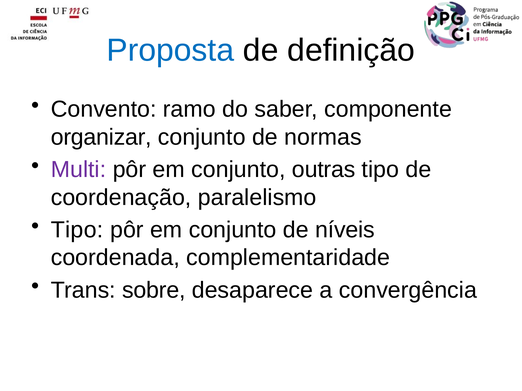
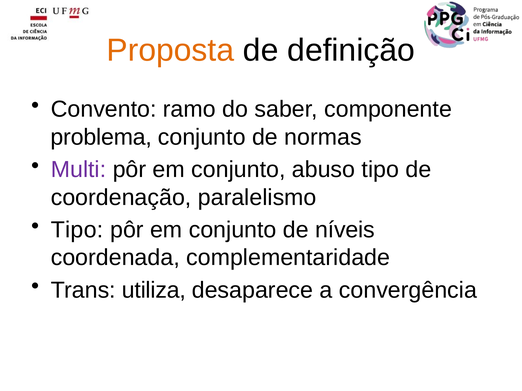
Proposta colour: blue -> orange (170, 51)
organizar: organizar -> problema (101, 137)
outras: outras -> abuso (324, 170)
sobre: sobre -> utiliza (154, 290)
